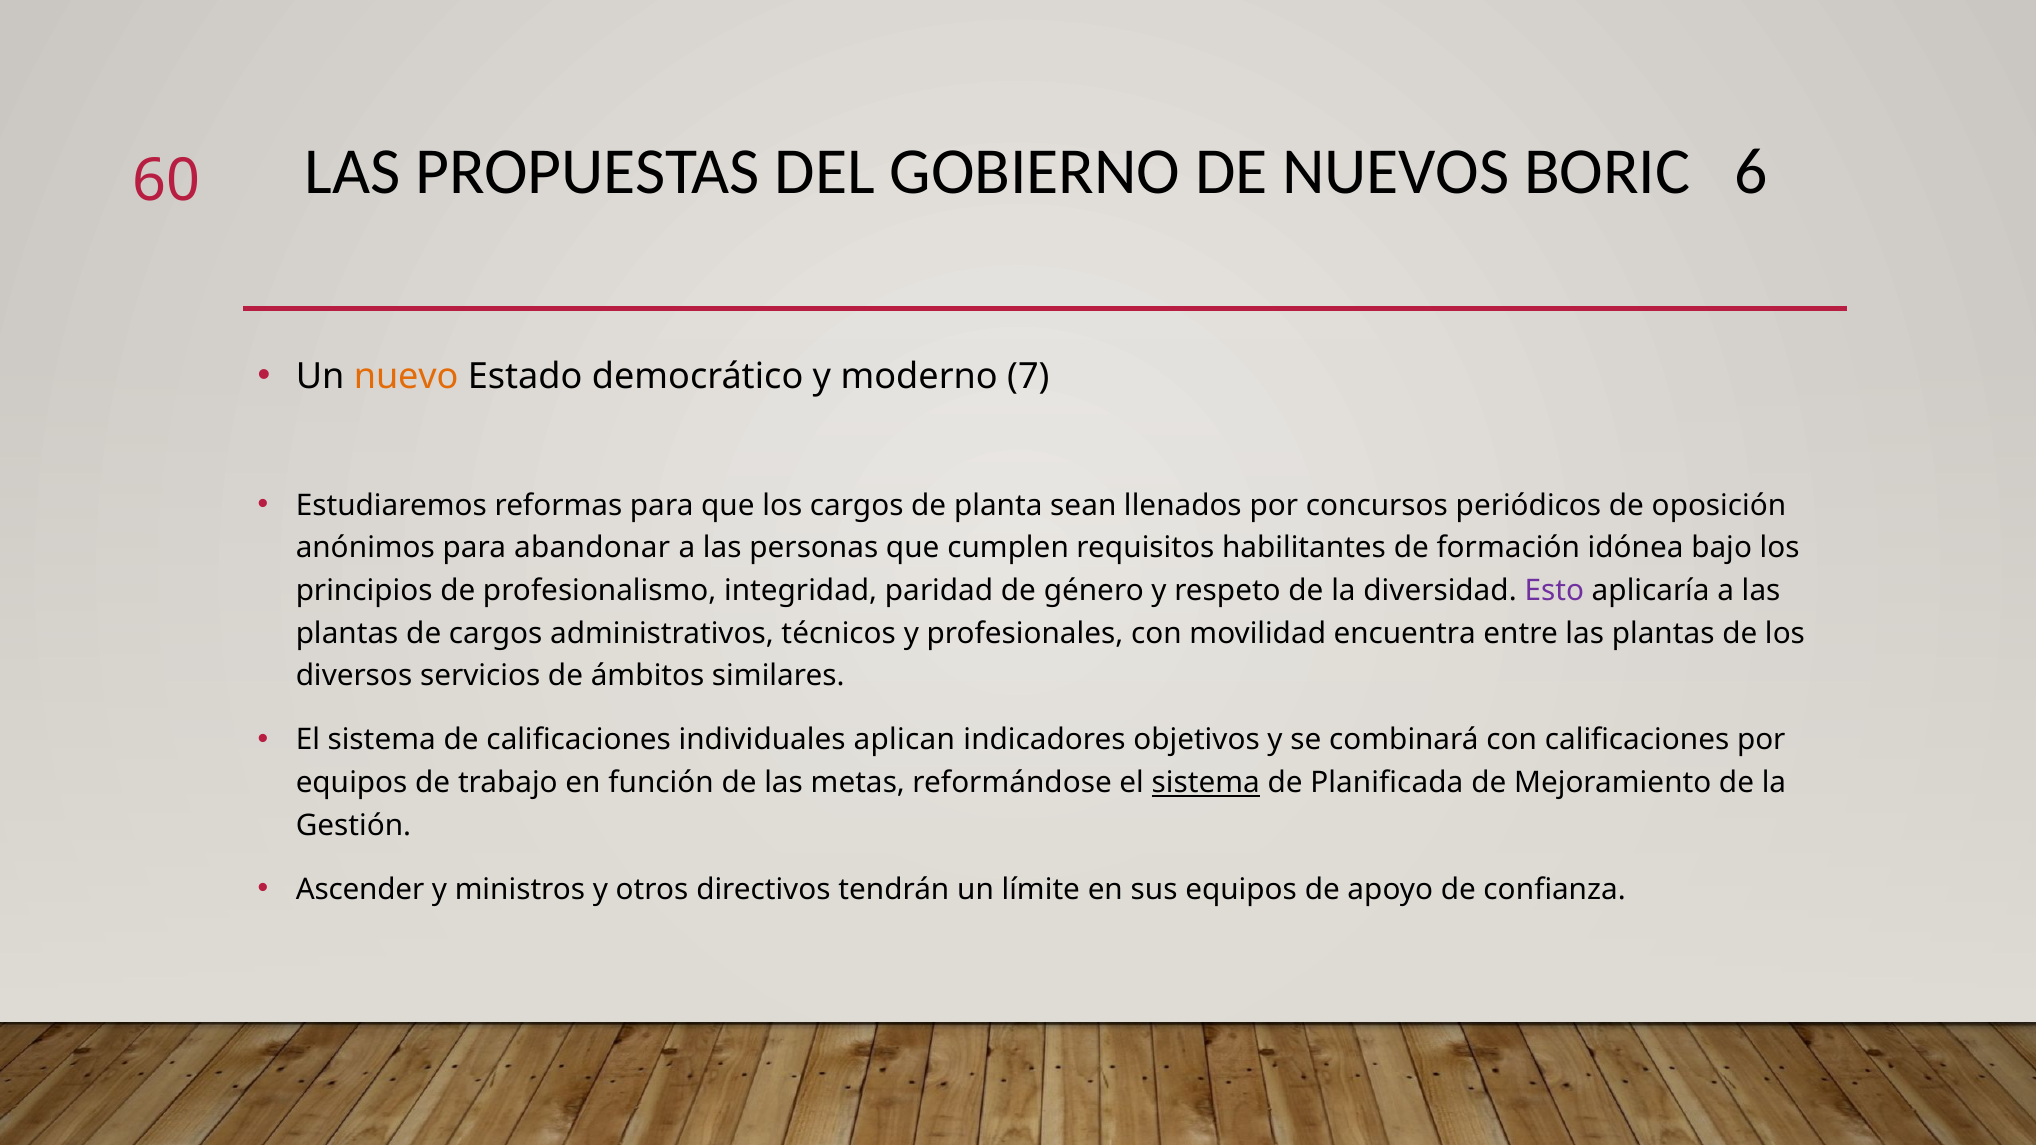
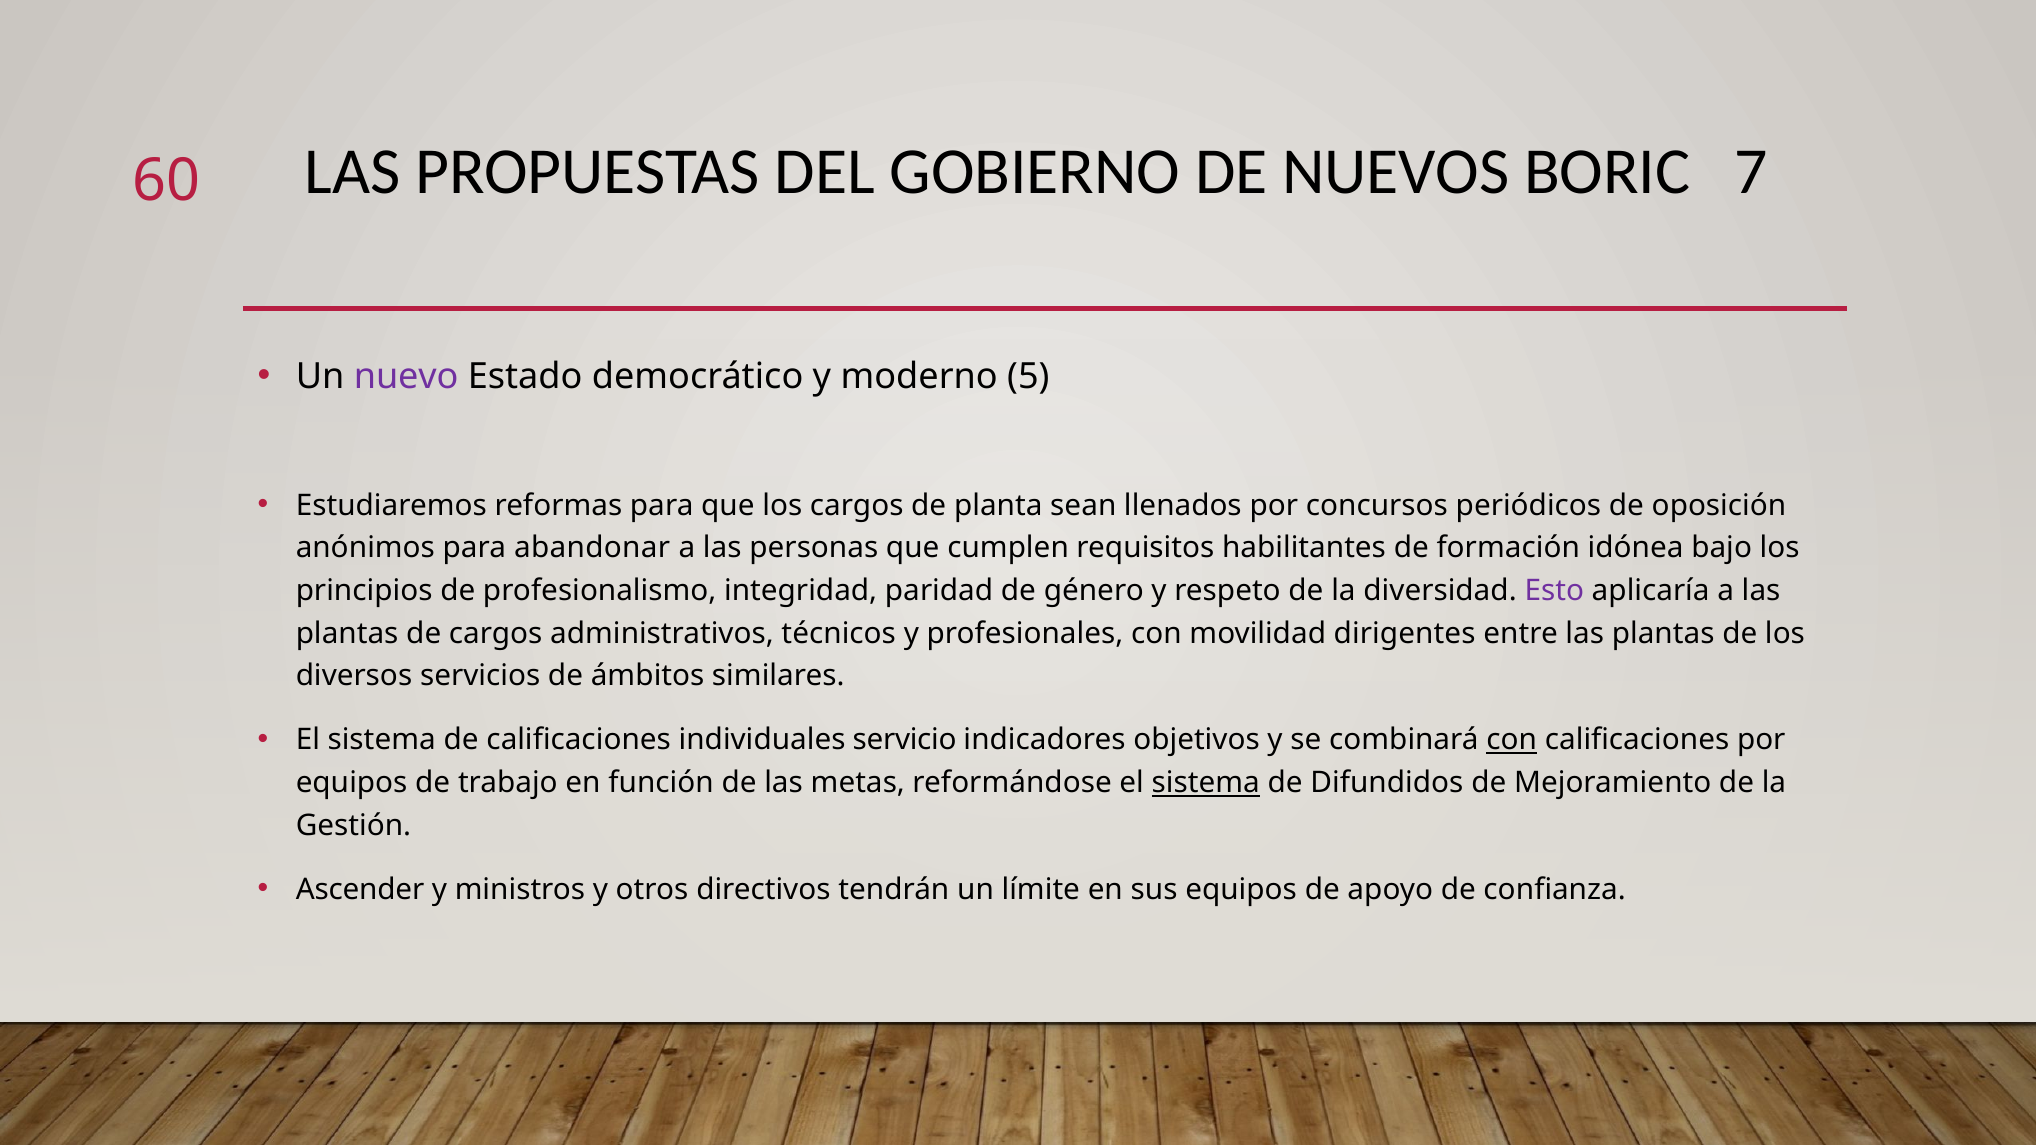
6: 6 -> 7 (1751, 172)
nuevo colour: orange -> purple (406, 377)
7: 7 -> 5 (1028, 377)
encuentra: encuentra -> dirigentes (1405, 634)
aplican: aplican -> servicio (905, 740)
con underline: none -> present (1512, 740)
Planificada: Planificada -> Difundidos (1387, 783)
